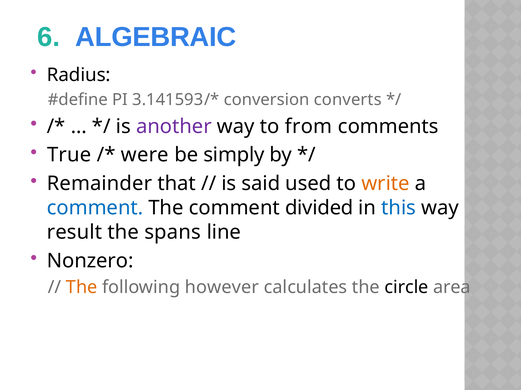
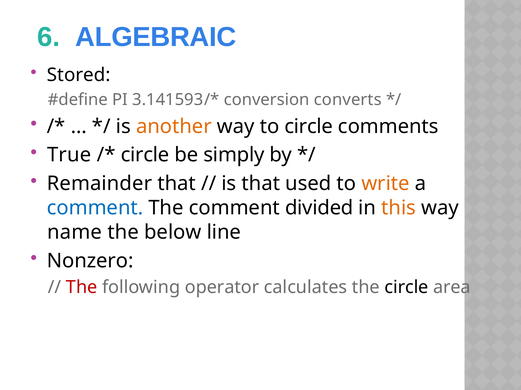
Radius: Radius -> Stored (79, 75)
another colour: purple -> orange (174, 127)
to from: from -> circle (309, 127)
were: were -> circle (145, 155)
is said: said -> that (261, 184)
this colour: blue -> orange (399, 208)
result: result -> name (75, 233)
spans: spans -> below (173, 233)
The colour: orange -> red (82, 288)
however: however -> operator (222, 288)
